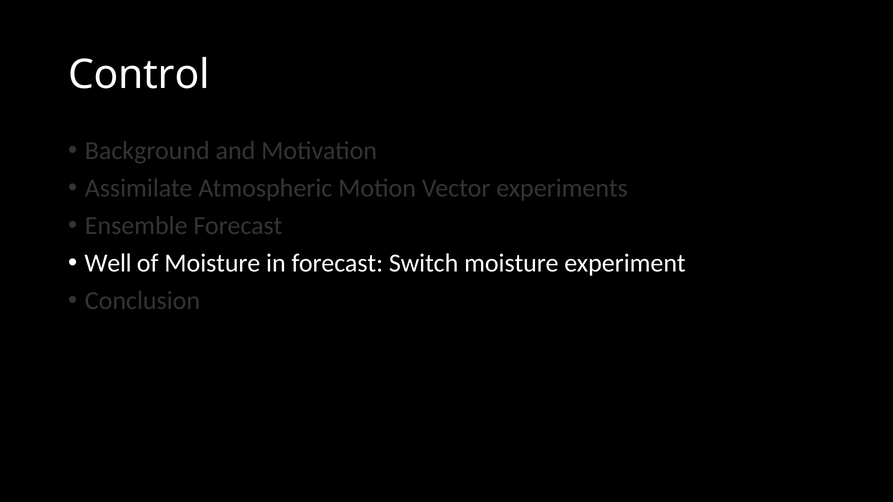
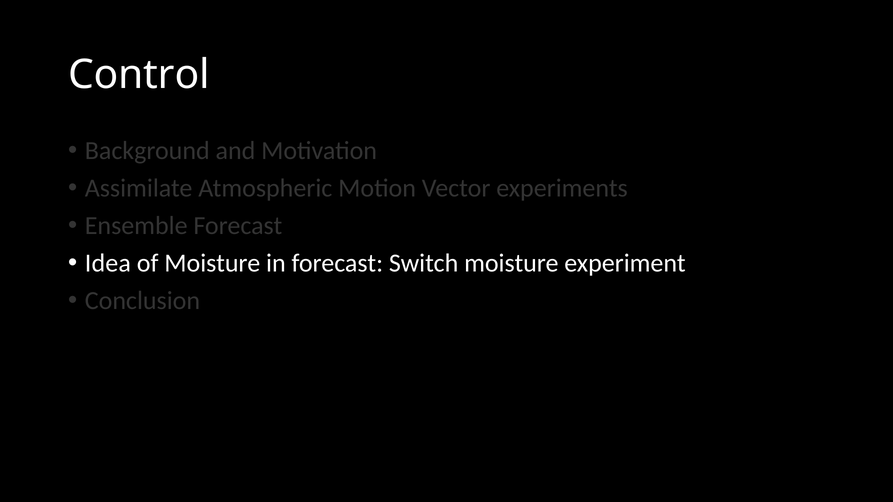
Well: Well -> Idea (108, 263)
